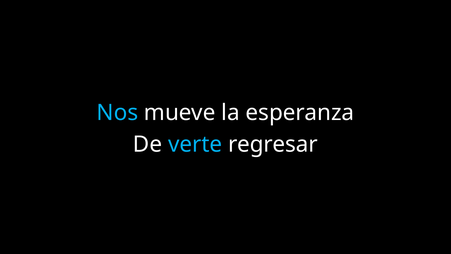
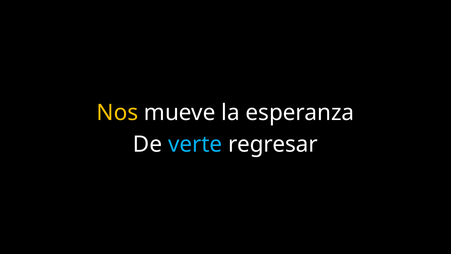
Nos colour: light blue -> yellow (117, 113)
